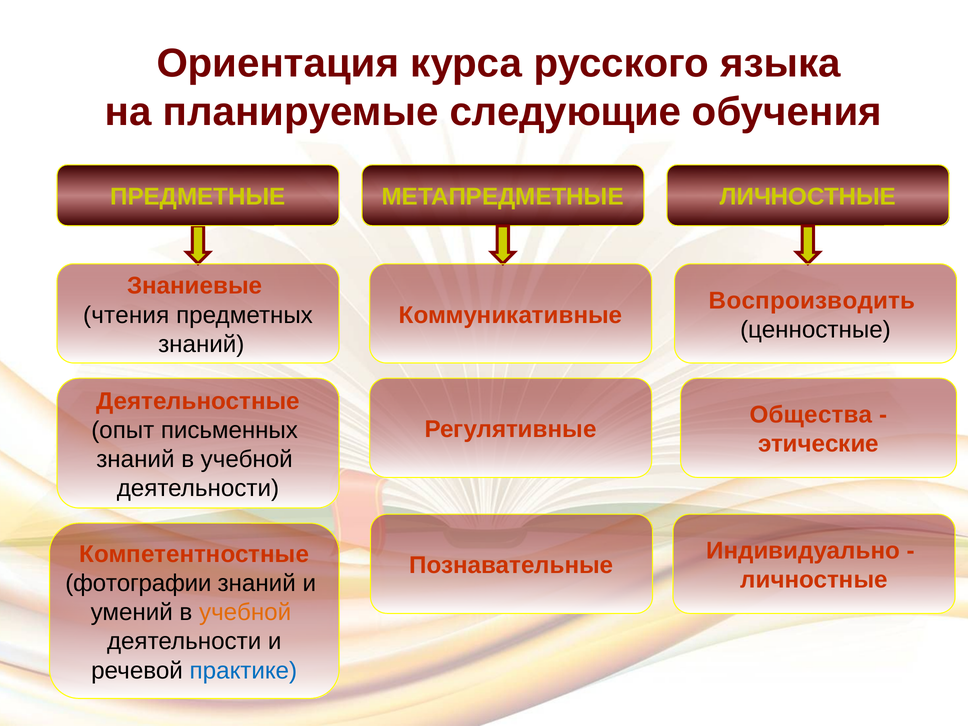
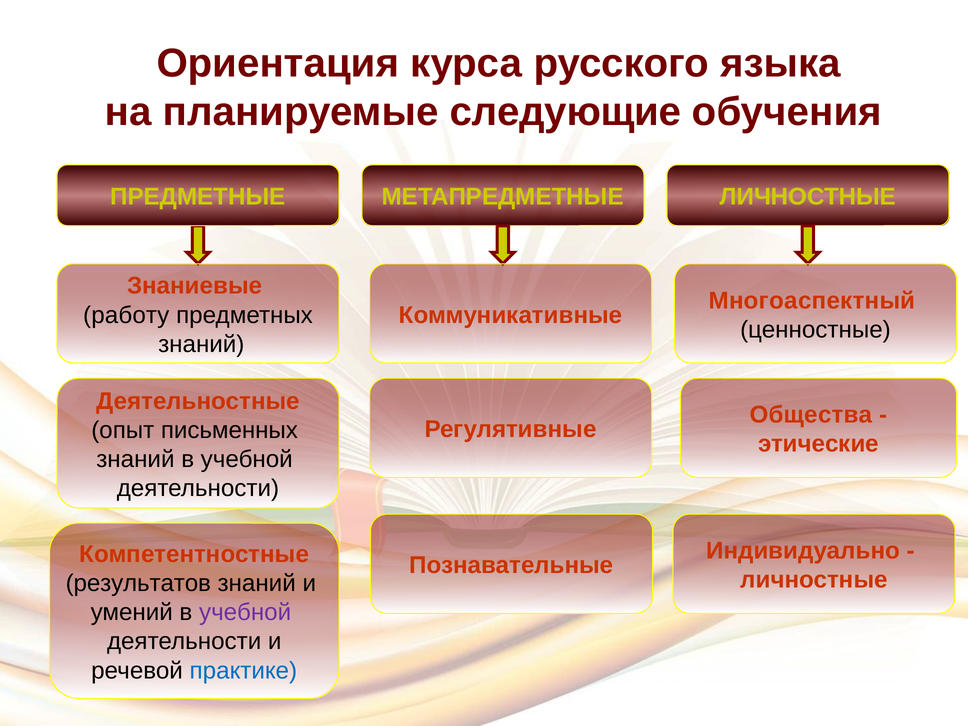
Воспроизводить: Воспроизводить -> Многоаспектный (812, 301)
чтения: чтения -> работу (126, 315)
фотографии: фотографии -> результатов (138, 583)
учебной colour: orange -> purple (245, 612)
